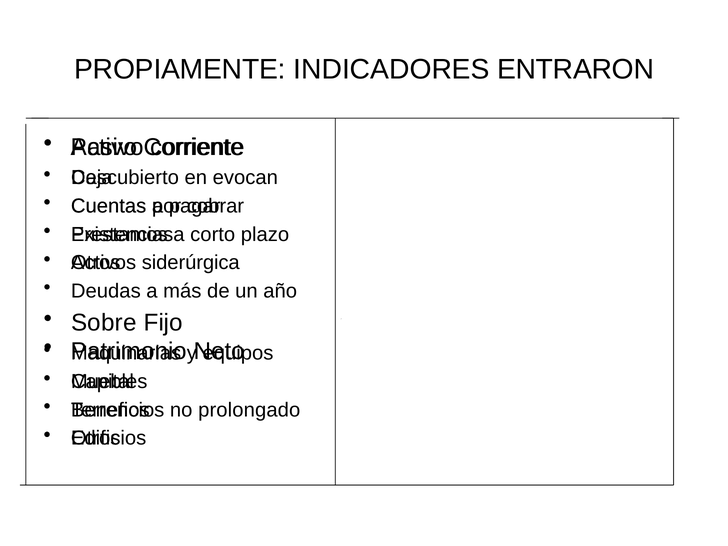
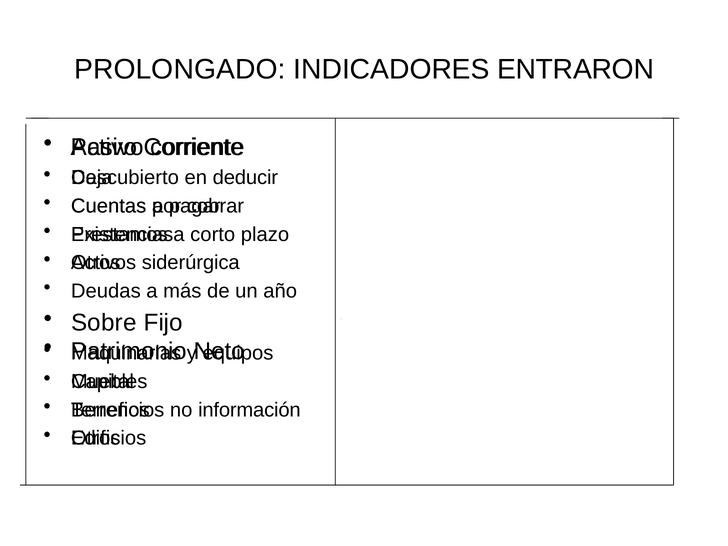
PROPIAMENTE: PROPIAMENTE -> PROLONGADO (180, 69)
evocan: evocan -> deducir (245, 178)
prolongado: prolongado -> información (249, 410)
